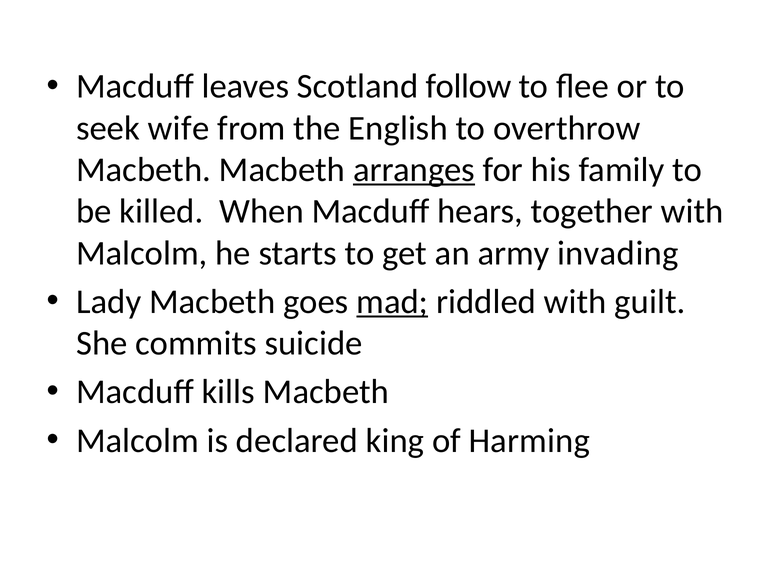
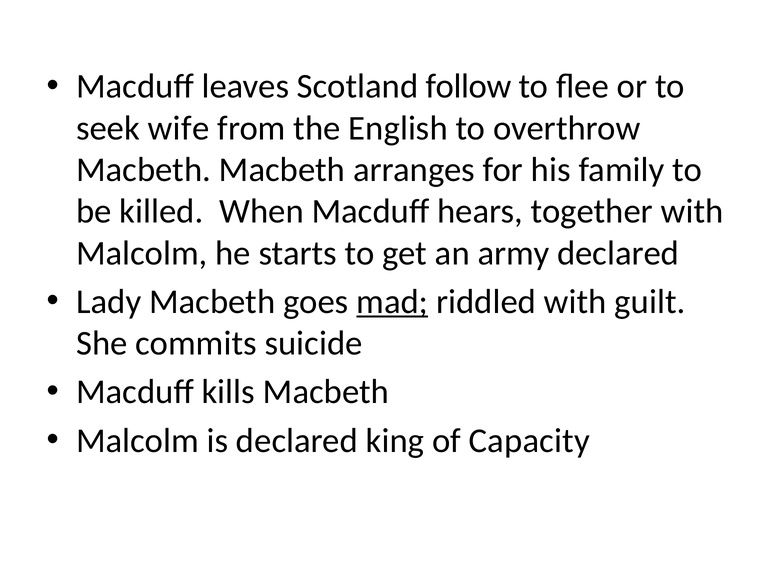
arranges underline: present -> none (414, 170)
army invading: invading -> declared (618, 253)
Harming: Harming -> Capacity (529, 440)
